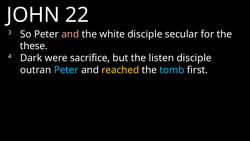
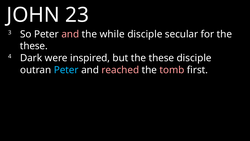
22: 22 -> 23 (77, 15)
white: white -> while (112, 34)
sacrifice: sacrifice -> inspired (90, 58)
but the listen: listen -> these (161, 58)
reached colour: yellow -> pink (120, 70)
tomb colour: light blue -> pink (172, 70)
